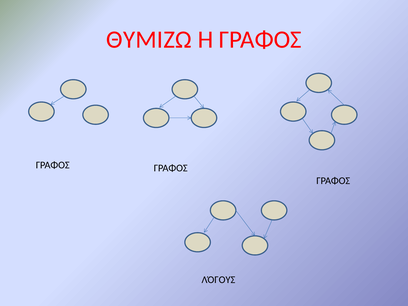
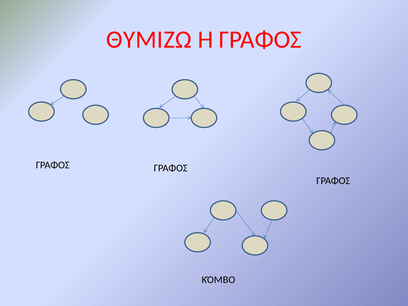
ΛΌΓΟΥΣ: ΛΌΓΟΥΣ -> ΚΌΜΒΟ (218, 280)
